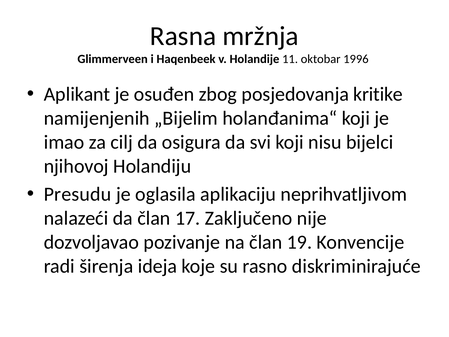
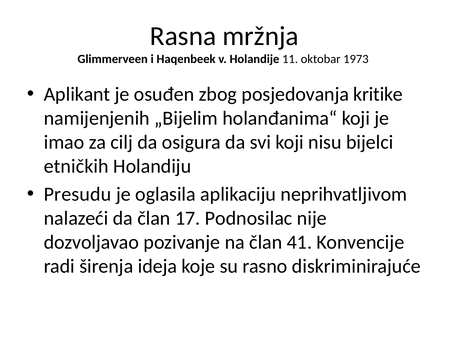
1996: 1996 -> 1973 (356, 59)
njihovoj: njihovoj -> etničkih (76, 166)
Zaključeno: Zaključeno -> Podnosilac (249, 218)
19: 19 -> 41 (299, 242)
